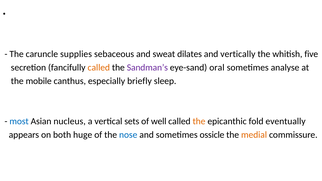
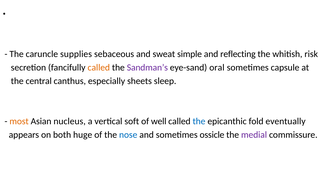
dilates: dilates -> simple (190, 54)
vertically: vertically -> reflecting (238, 54)
five: five -> risk (311, 54)
analyse: analyse -> capsule (285, 67)
mobile: mobile -> central (39, 81)
briefly: briefly -> sheets (140, 81)
most colour: blue -> orange (19, 121)
sets: sets -> soft (132, 121)
the colour: orange -> blue (199, 121)
medial colour: orange -> purple (254, 135)
